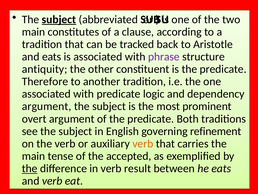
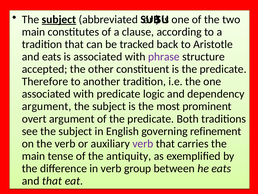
antiquity: antiquity -> accepted (45, 69)
verb colour: orange -> purple (143, 143)
accepted: accepted -> antiquity (129, 156)
the underline: present -> none (30, 168)
result: result -> group (138, 168)
and verb: verb -> that (52, 180)
